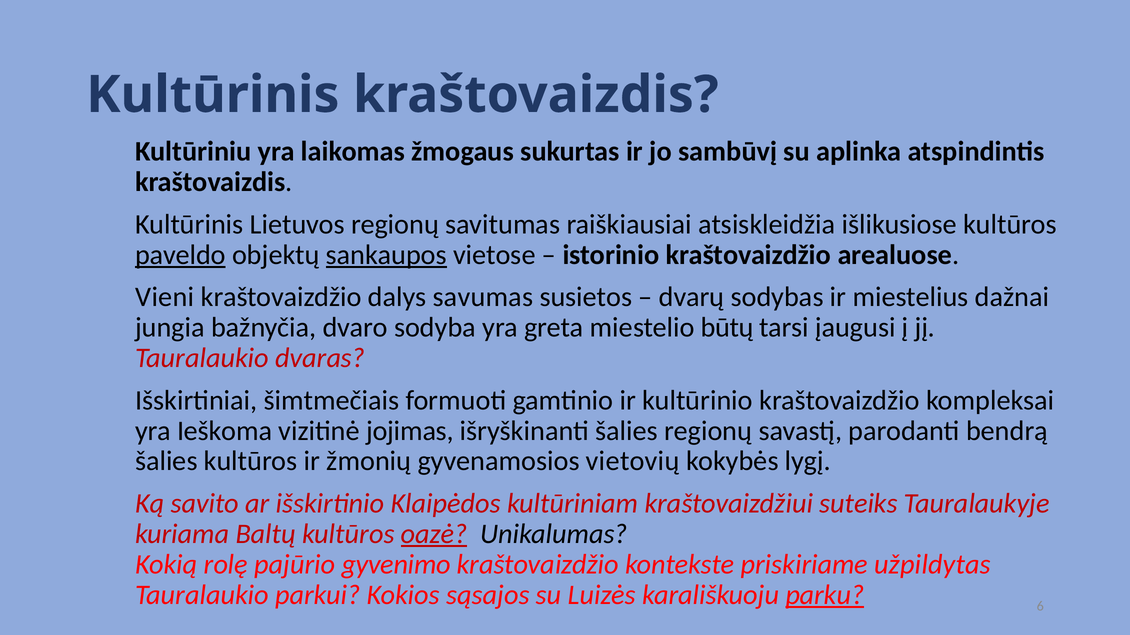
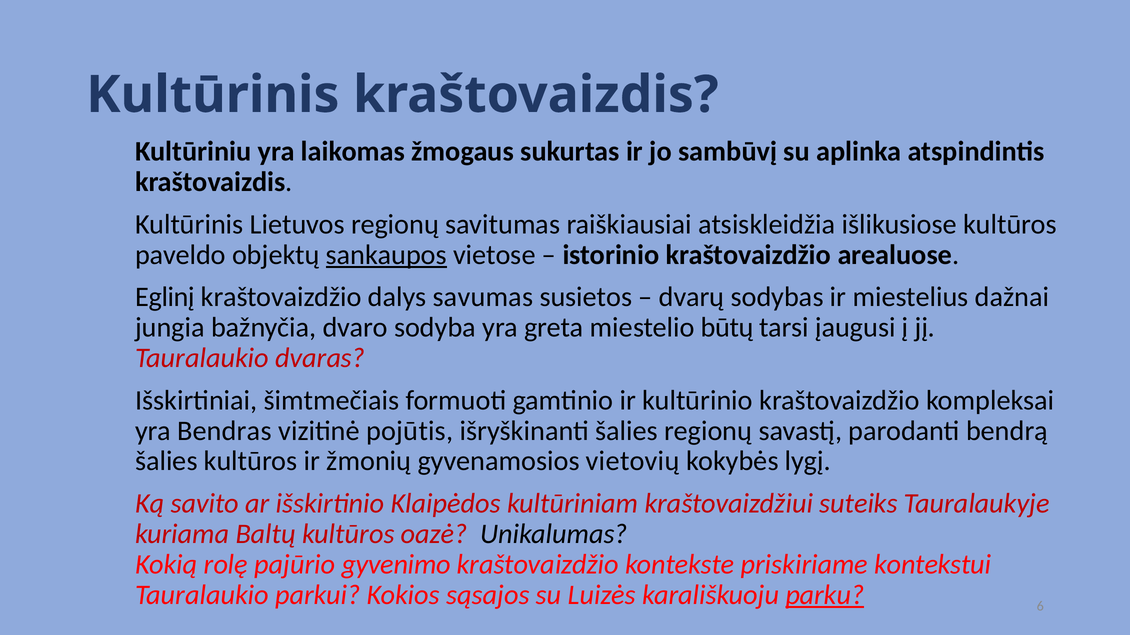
paveldo underline: present -> none (180, 255)
Vieni: Vieni -> Eglinį (165, 297)
Ieškoma: Ieškoma -> Bendras (224, 431)
jojimas: jojimas -> pojūtis (410, 431)
oazė underline: present -> none (434, 534)
užpildytas: užpildytas -> kontekstui (933, 565)
